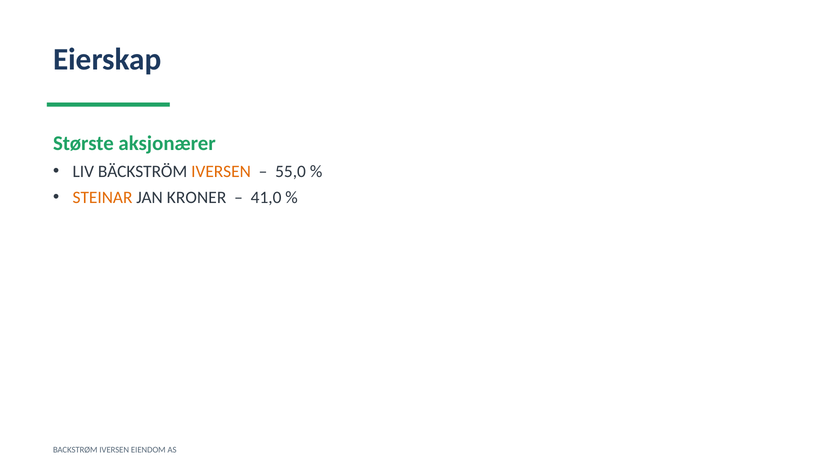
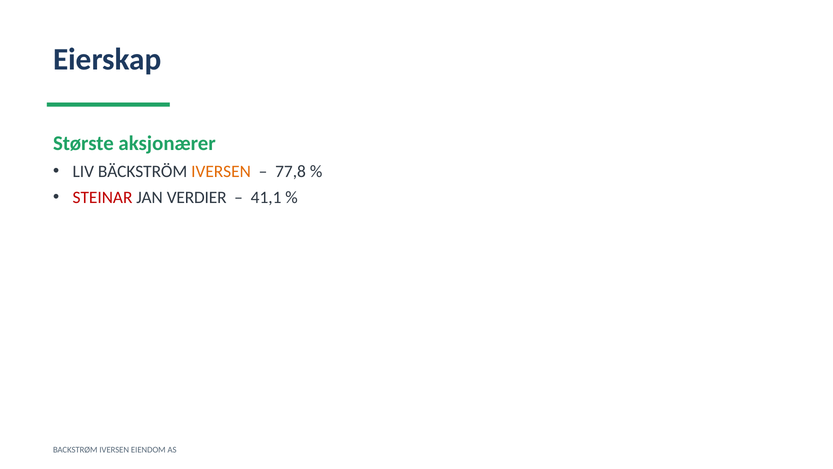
55,0: 55,0 -> 77,8 (291, 171)
STEINAR colour: orange -> red (102, 197)
KRONER: KRONER -> VERDIER (197, 197)
41,0: 41,0 -> 41,1 (266, 197)
